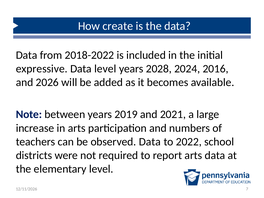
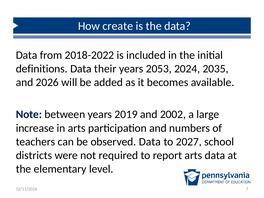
expressive: expressive -> definitions (42, 69)
Data level: level -> their (105, 69)
2028: 2028 -> 2053 (159, 69)
2016: 2016 -> 2035 (216, 69)
2021: 2021 -> 2002 (173, 114)
2022: 2022 -> 2027 (189, 142)
